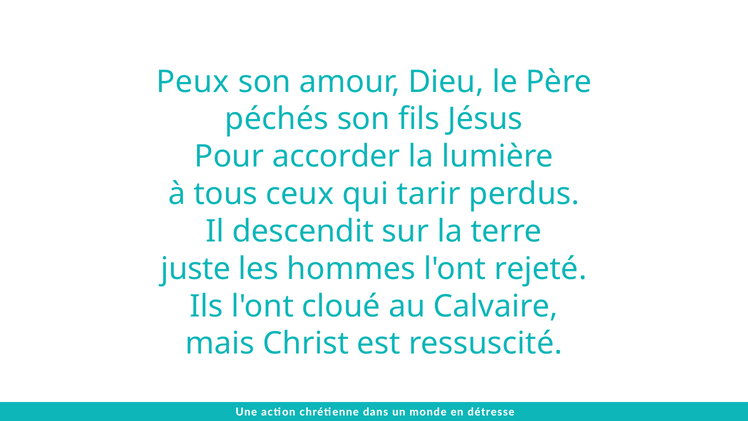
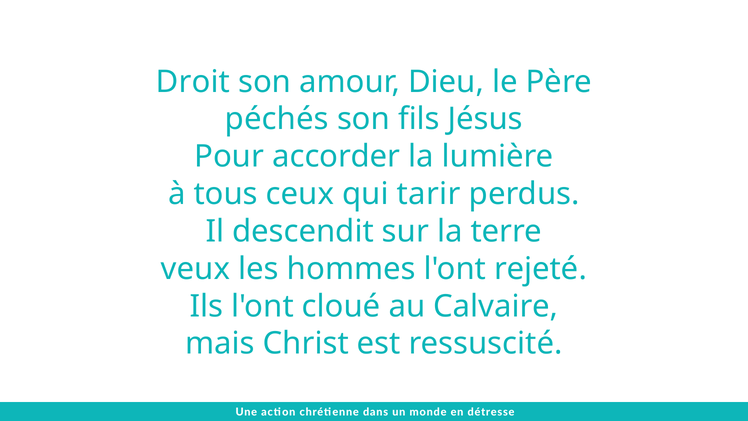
Peux: Peux -> Droit (193, 82)
juste: juste -> veux (196, 269)
